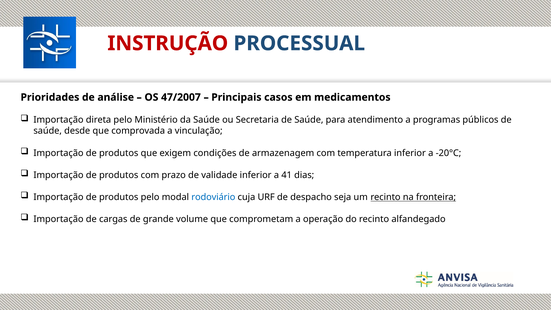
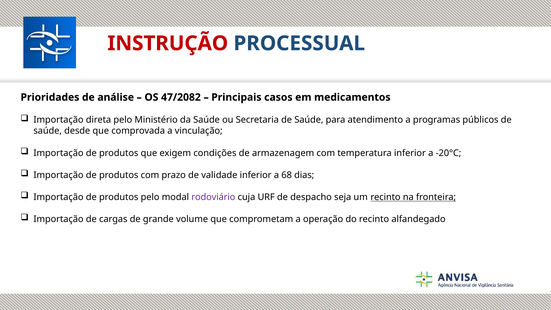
47/2007: 47/2007 -> 47/2082 (181, 97)
41: 41 -> 68 (287, 175)
rodoviário colour: blue -> purple (213, 197)
